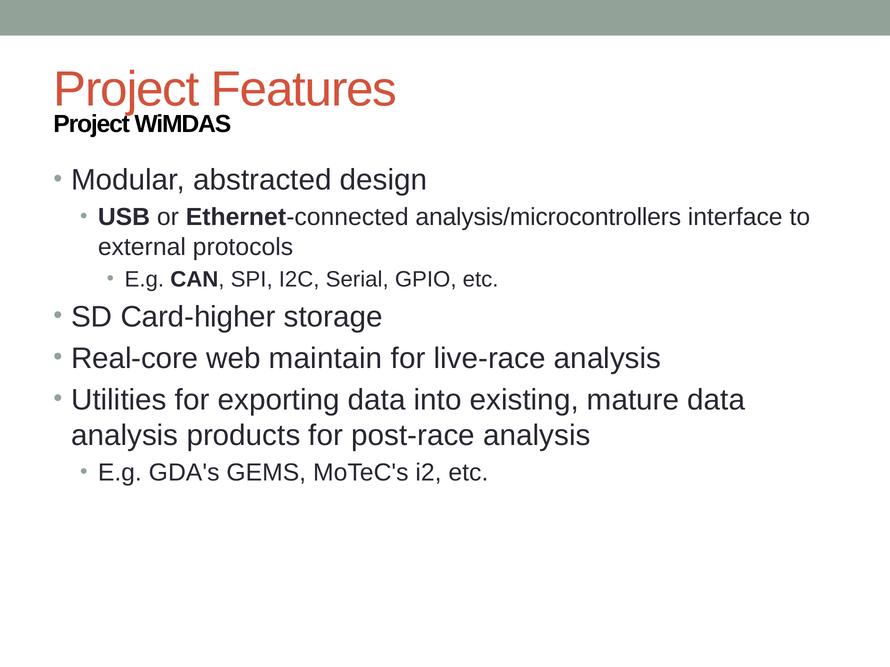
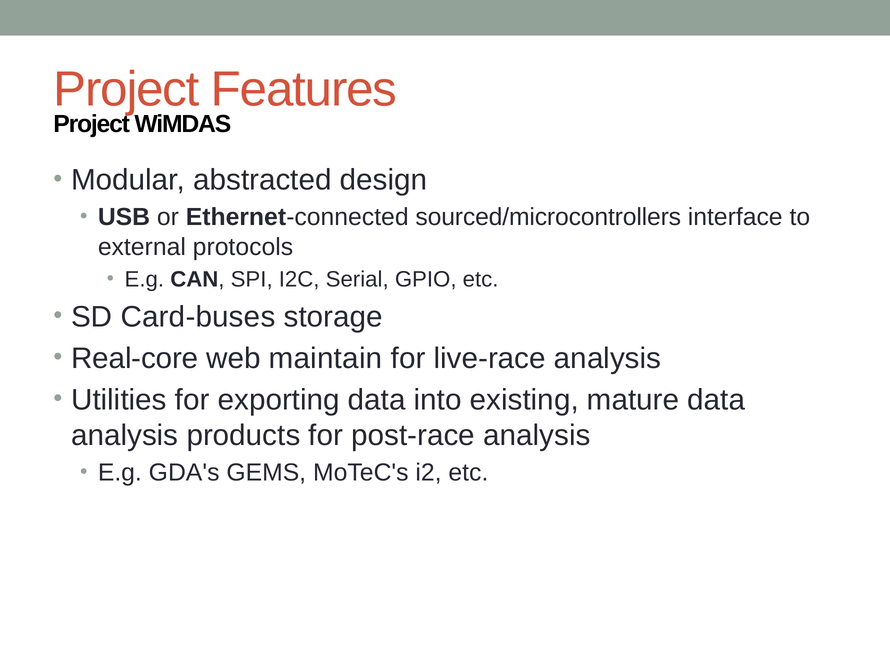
analysis/microcontrollers: analysis/microcontrollers -> sourced/microcontrollers (548, 217)
Card-higher: Card-higher -> Card-buses (198, 317)
